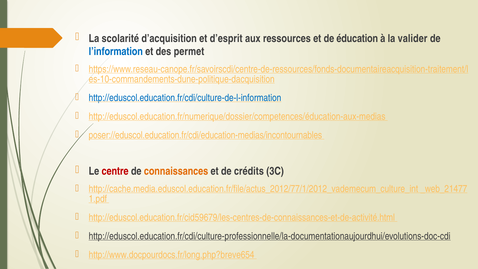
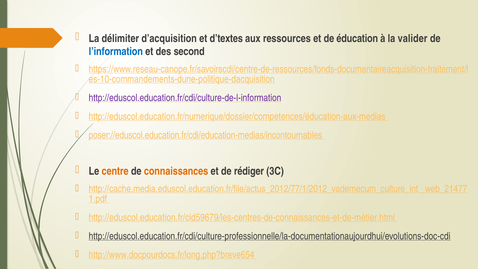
scolarité: scolarité -> délimiter (120, 38)
d’esprit: d’esprit -> d’textes (226, 38)
permet: permet -> second (189, 52)
http://eduscol.education.fr/cdi/culture-de-l-information colour: blue -> purple (185, 98)
centre colour: red -> orange (115, 171)
crédits: crédits -> rédiger (249, 171)
http://eduscol.education.fr/cid59679/les-centres-de-connaissances-et-de-activité.html: http://eduscol.education.fr/cid59679/les-centres-de-connaissances-et-de-activité.html -> http://eduscol.education.fr/cid59679/les-centres-de-connaissances-et-de-métier.html (242, 217)
